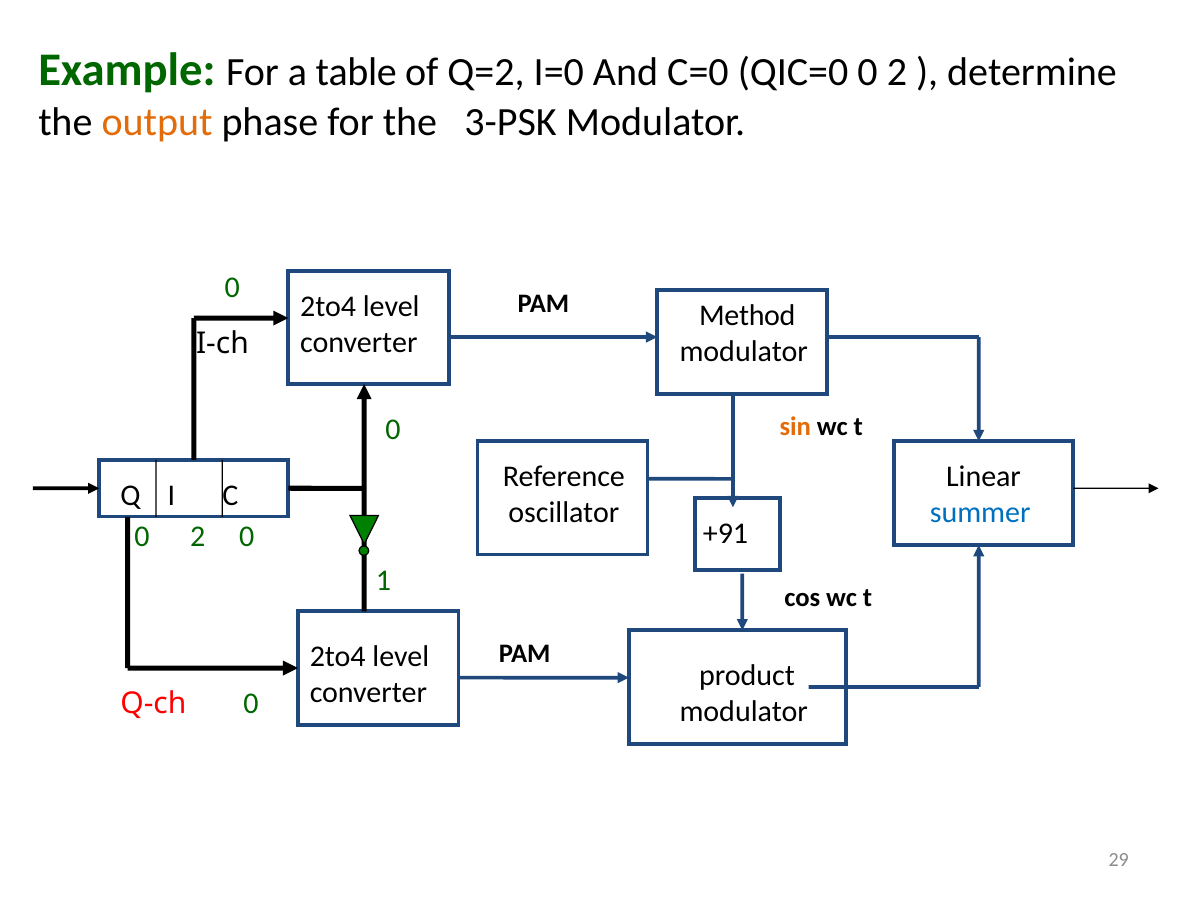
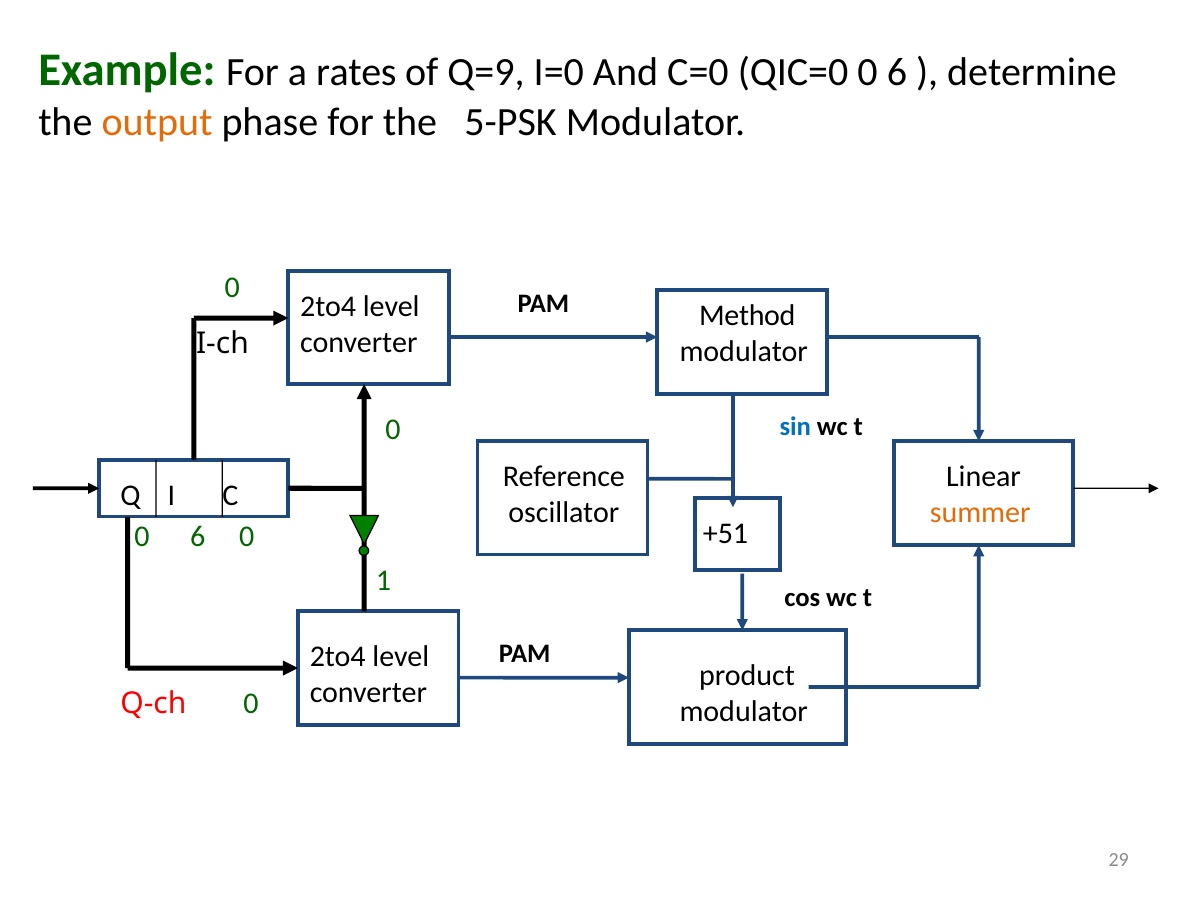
table: table -> rates (356, 72)
Q=2: Q=2 -> Q=9 (486, 72)
QIC=0 0 2: 2 -> 6 (897, 72)
3-PSK: 3-PSK -> 5-PSK (511, 122)
sin colour: orange -> blue (795, 427)
summer colour: blue -> orange (980, 512)
+91: +91 -> +51 (725, 533)
2: 2 -> 6 (198, 537)
